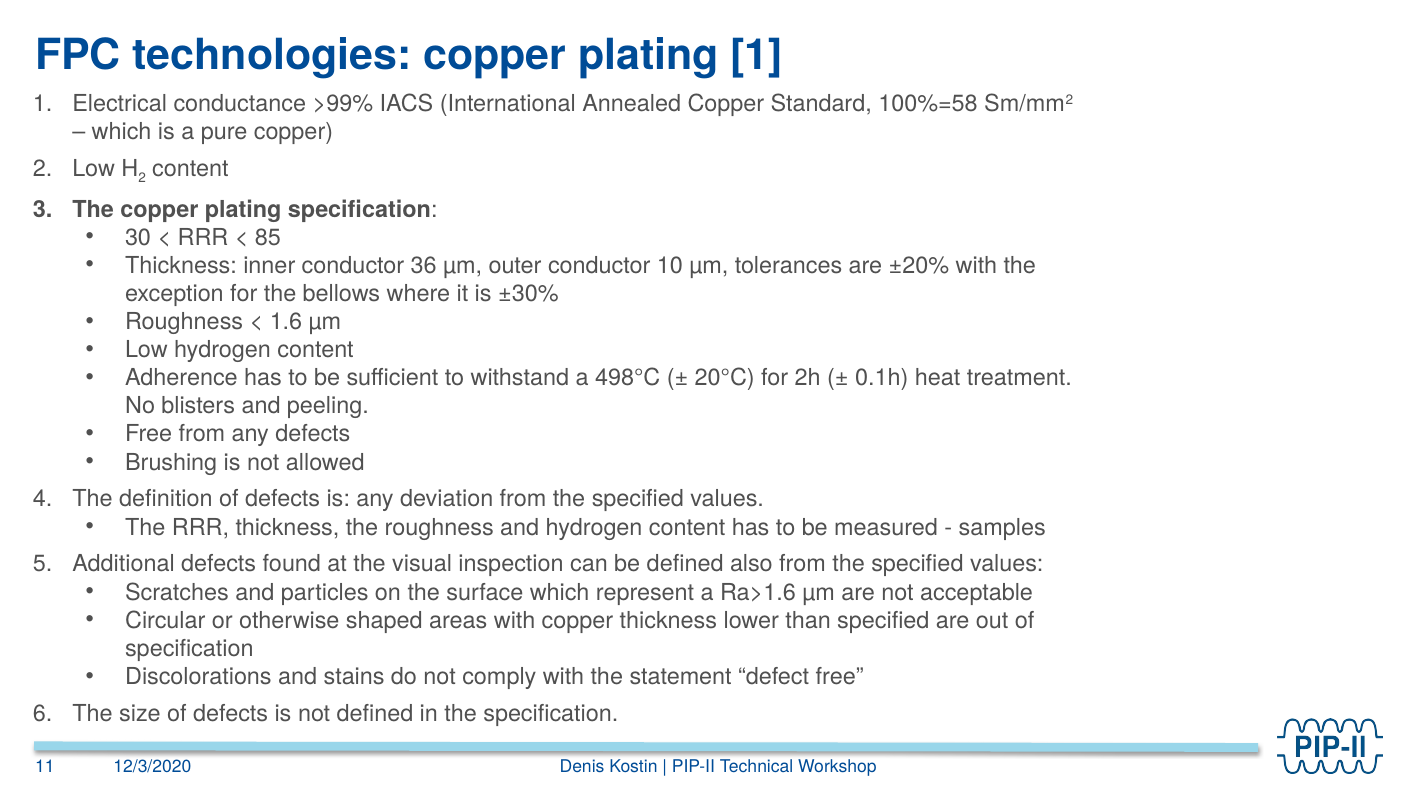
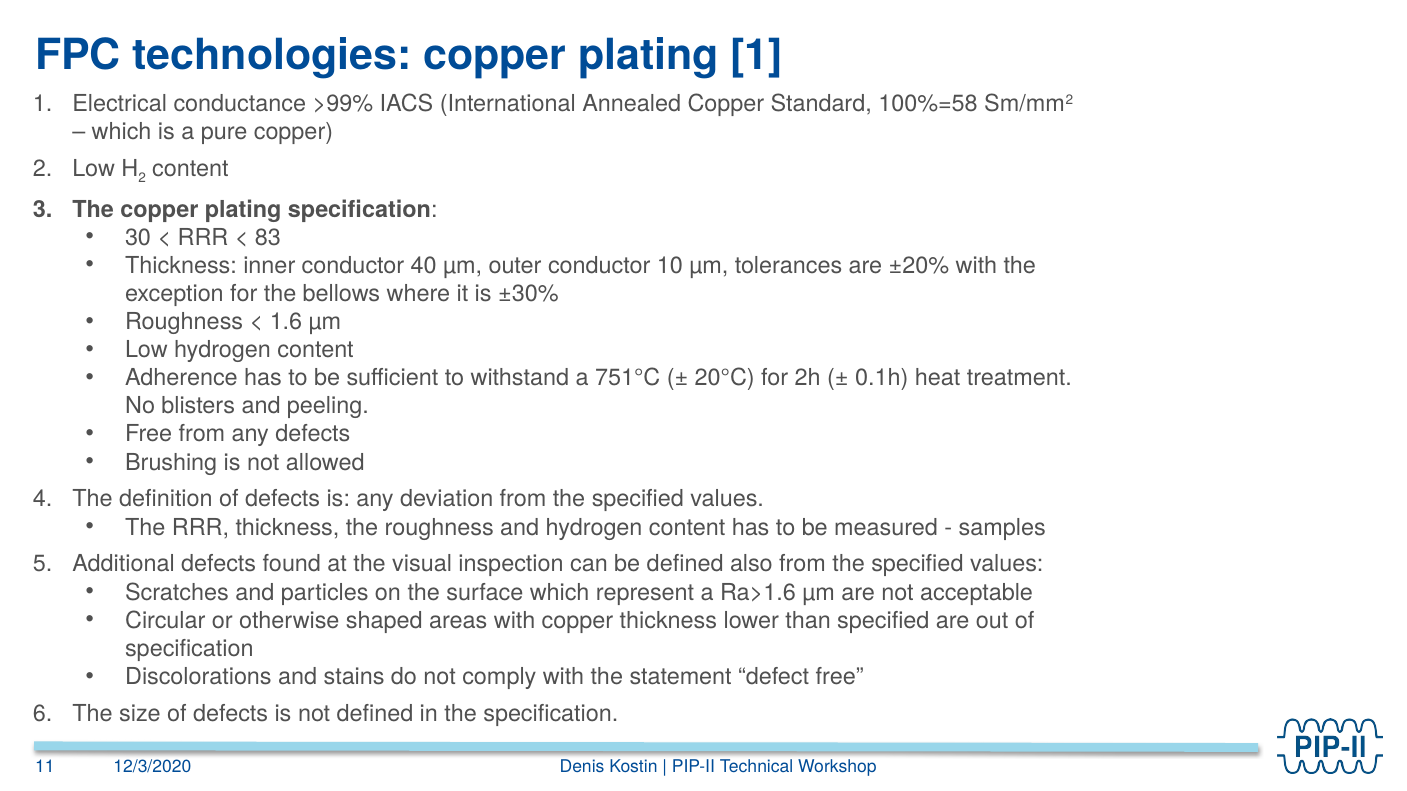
85: 85 -> 83 (268, 238)
36: 36 -> 40 (424, 266)
498°C: 498°C -> 751°C (628, 378)
